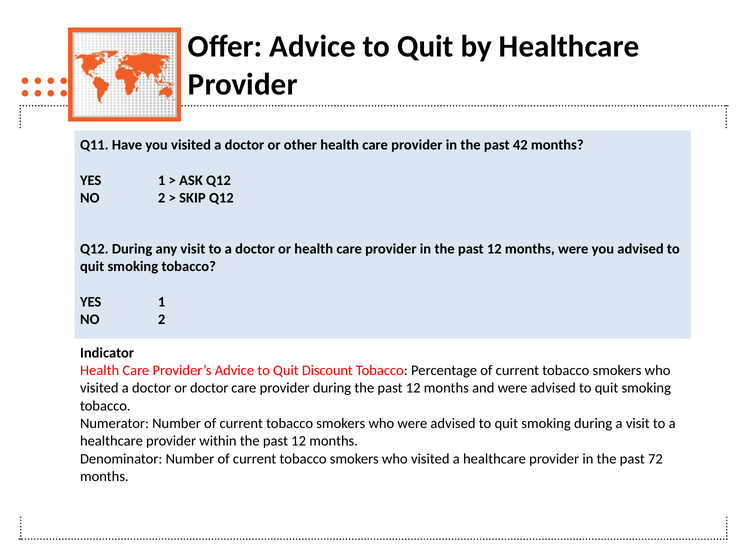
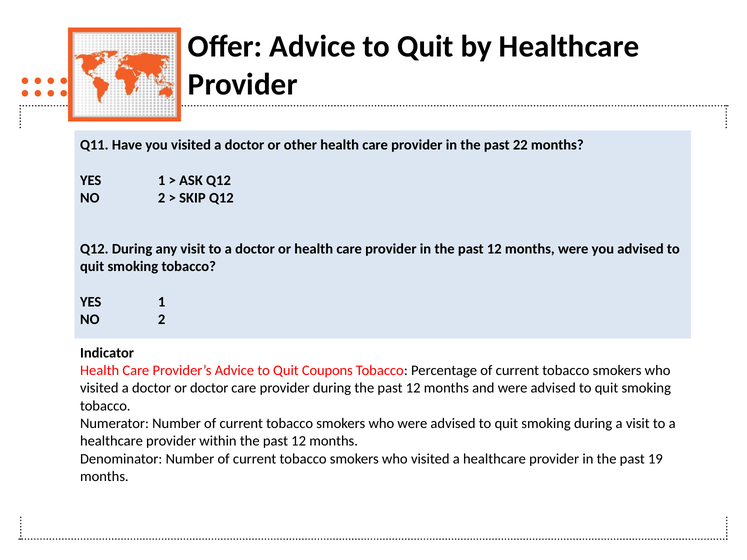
42: 42 -> 22 (520, 145)
Discount: Discount -> Coupons (327, 371)
72: 72 -> 19 (655, 459)
